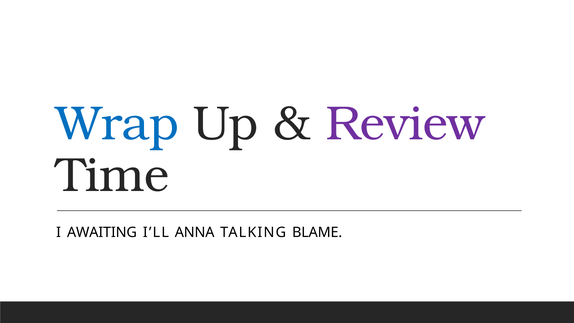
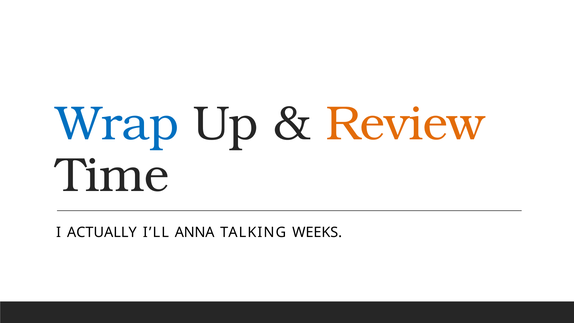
Review colour: purple -> orange (405, 124)
AWAITING: AWAITING -> ACTUALLY (102, 232)
BLAME: BLAME -> WEEKS (317, 232)
